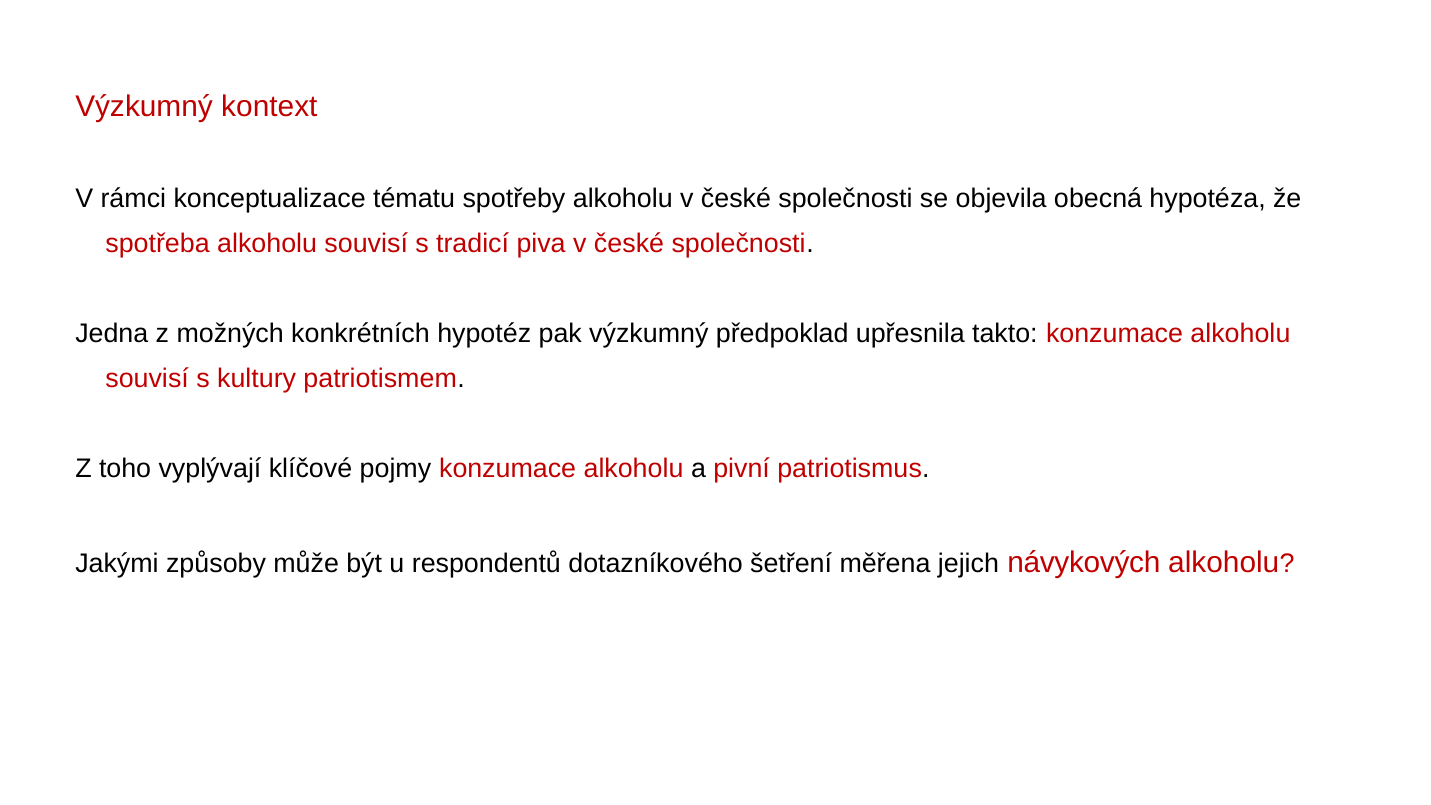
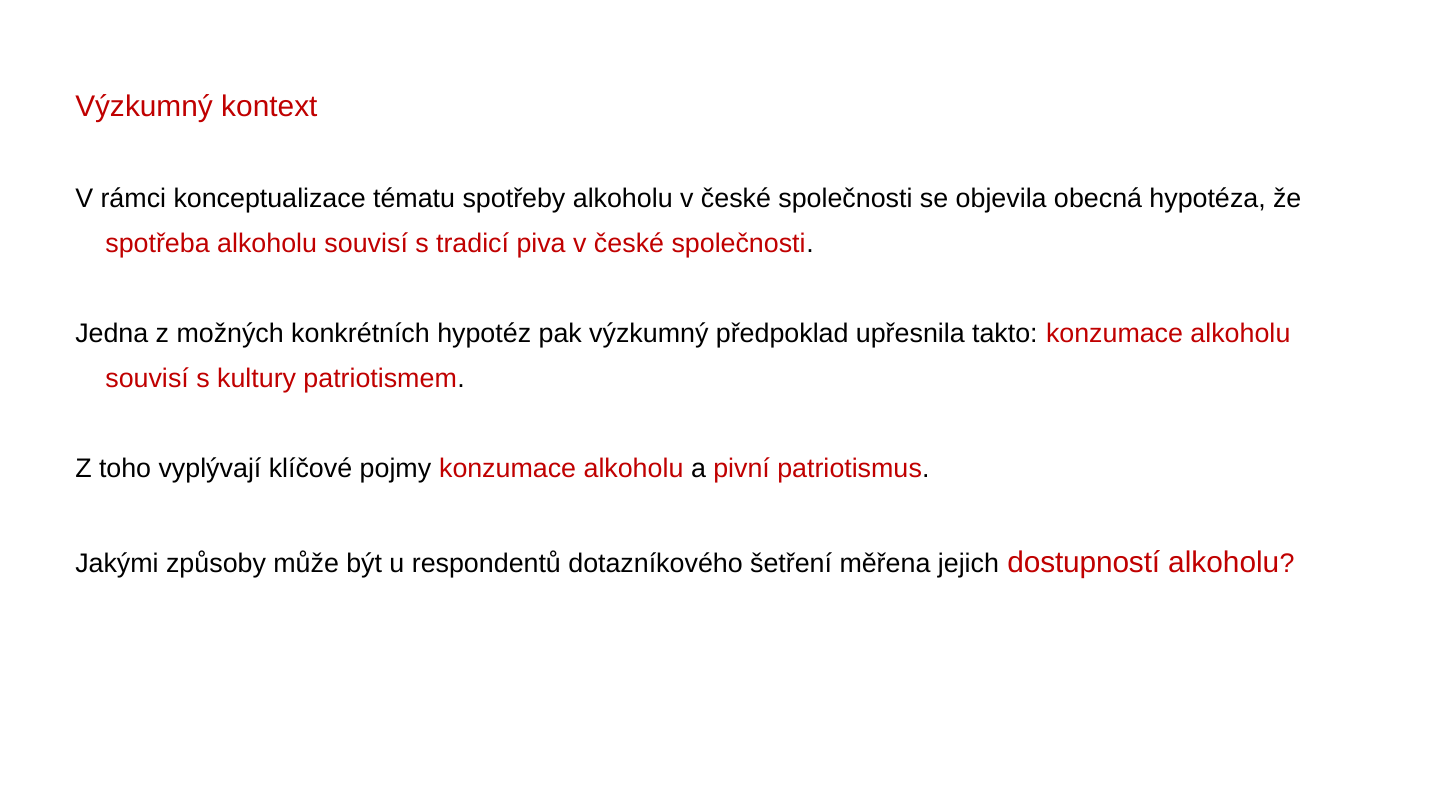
návykových: návykových -> dostupností (1084, 562)
